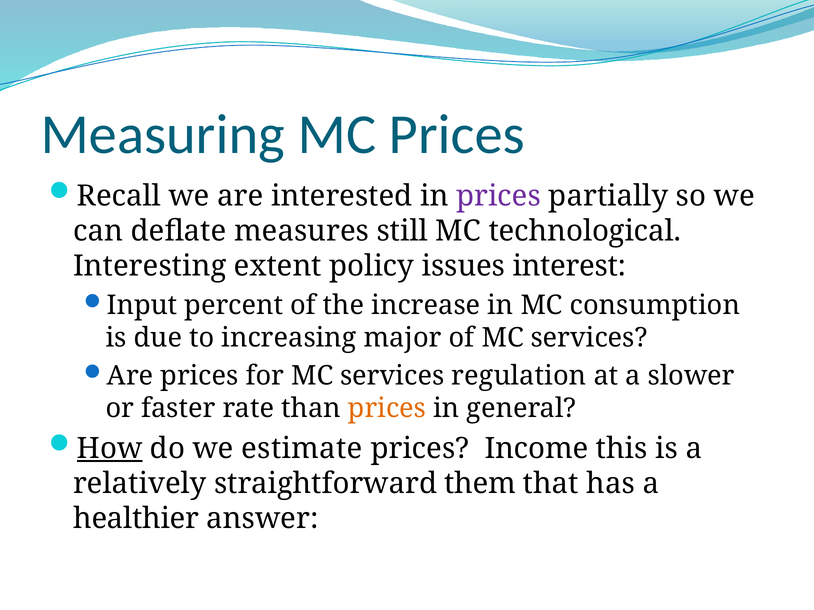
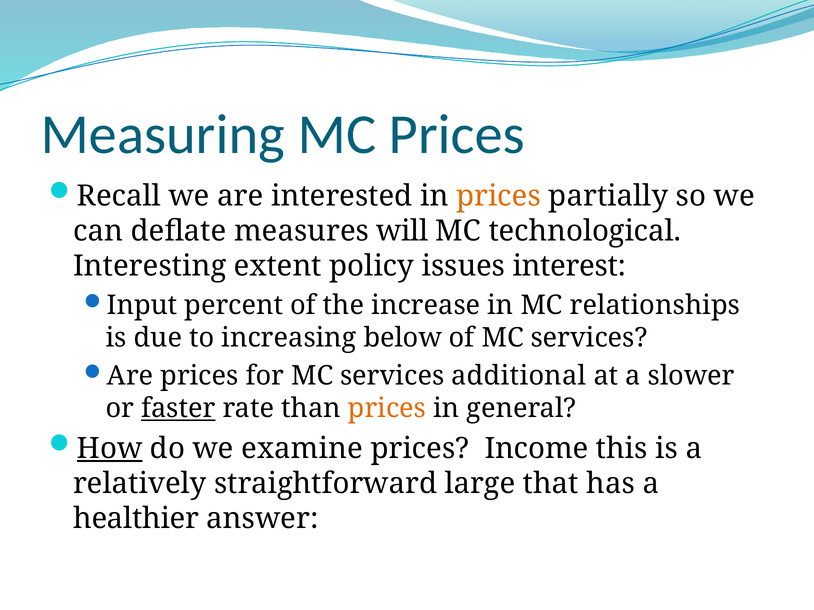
prices colour: purple -> orange (499, 196)
still: still -> will (402, 231)
consumption: consumption -> relationships (655, 306)
major: major -> below (403, 338)
regulation: regulation -> additional (519, 376)
faster underline: none -> present (178, 409)
estimate: estimate -> examine (302, 449)
them: them -> large (480, 484)
